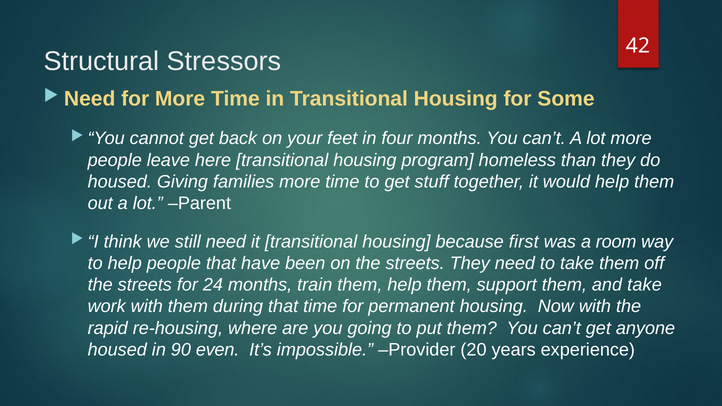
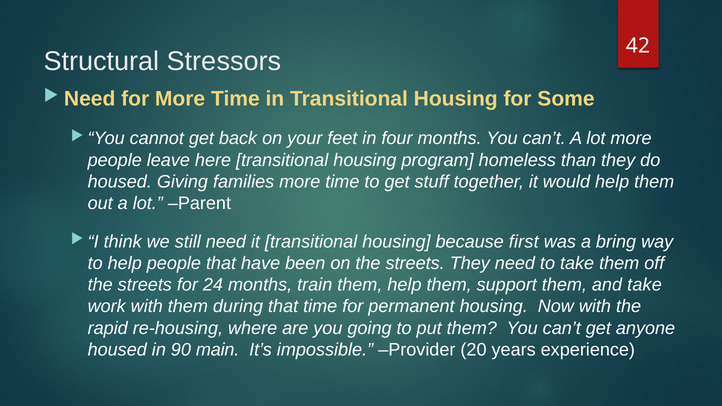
room: room -> bring (616, 242)
even: even -> main (218, 350)
